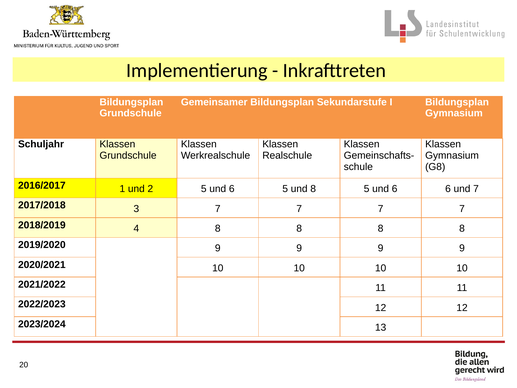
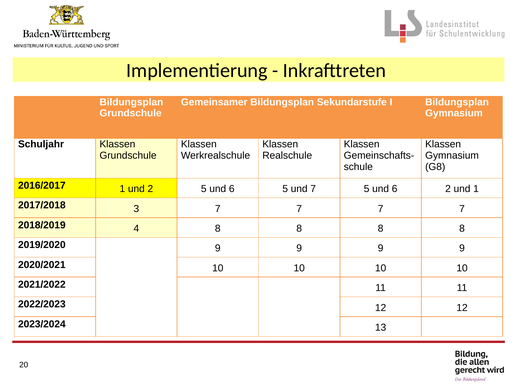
und 8: 8 -> 7 (313, 189)
6 6: 6 -> 2 (448, 189)
und 7: 7 -> 1 (476, 189)
